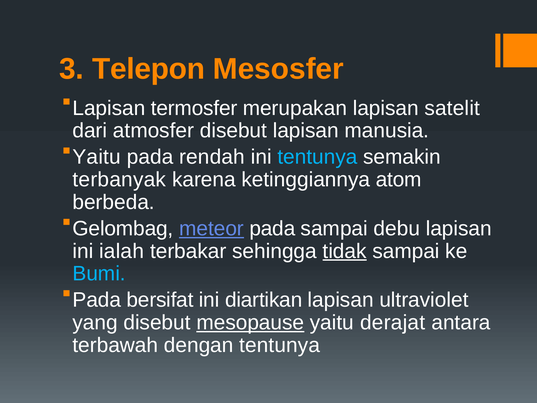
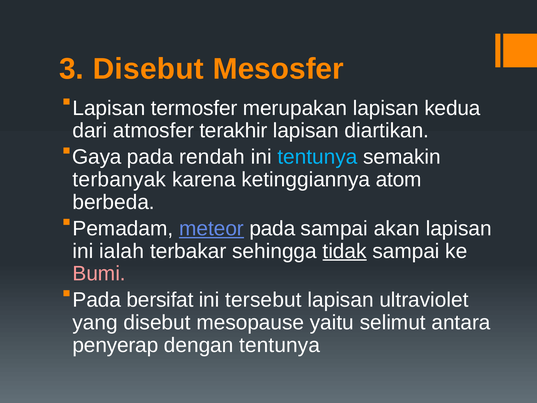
3 Telepon: Telepon -> Disebut (148, 69)
satelit: satelit -> kedua (452, 108)
atmosfer disebut: disebut -> terakhir (233, 131)
manusia: manusia -> diartikan (387, 131)
Yaitu: Yaitu -> Gaya (97, 157)
Gelombag: Gelombag -> Pemadam (123, 228)
debu: debu -> akan (397, 228)
Bumi colour: light blue -> pink (99, 274)
diartikan: diartikan -> tersebut (263, 300)
mesopause underline: present -> none (250, 322)
derajat: derajat -> selimut (393, 322)
terbawah: terbawah -> penyerap (115, 345)
